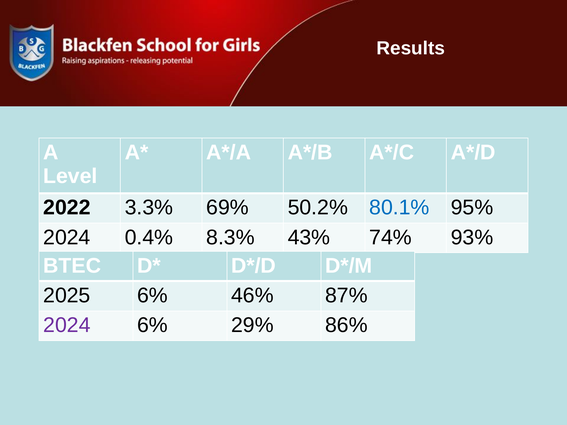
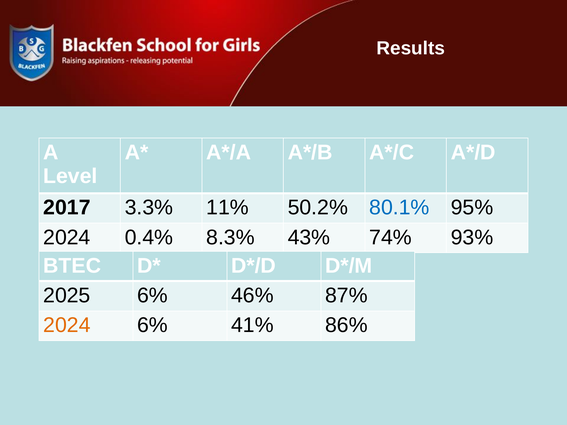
2022: 2022 -> 2017 (67, 208)
69%: 69% -> 11% (227, 208)
2024 colour: purple -> orange (67, 325)
29%: 29% -> 41% (252, 325)
